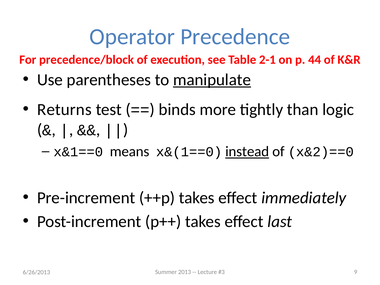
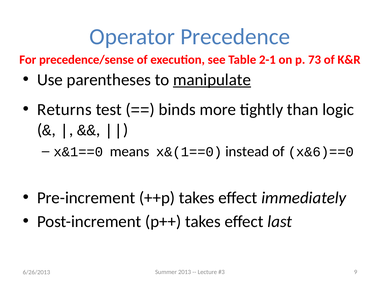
precedence/block: precedence/block -> precedence/sense (87, 60)
44: 44 -> 73 (315, 60)
instead underline: present -> none (247, 152)
x&2)==0: x&2)==0 -> x&6)==0 (321, 152)
